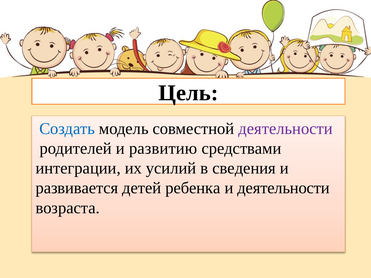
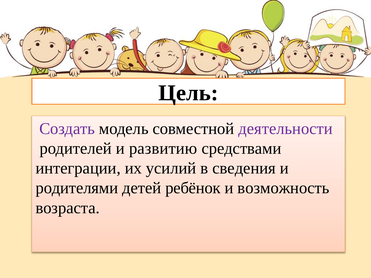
Создать colour: blue -> purple (67, 129)
развивается: развивается -> родителями (77, 188)
ребенка: ребенка -> ребёнок (193, 188)
и деятельности: деятельности -> возможность (283, 188)
